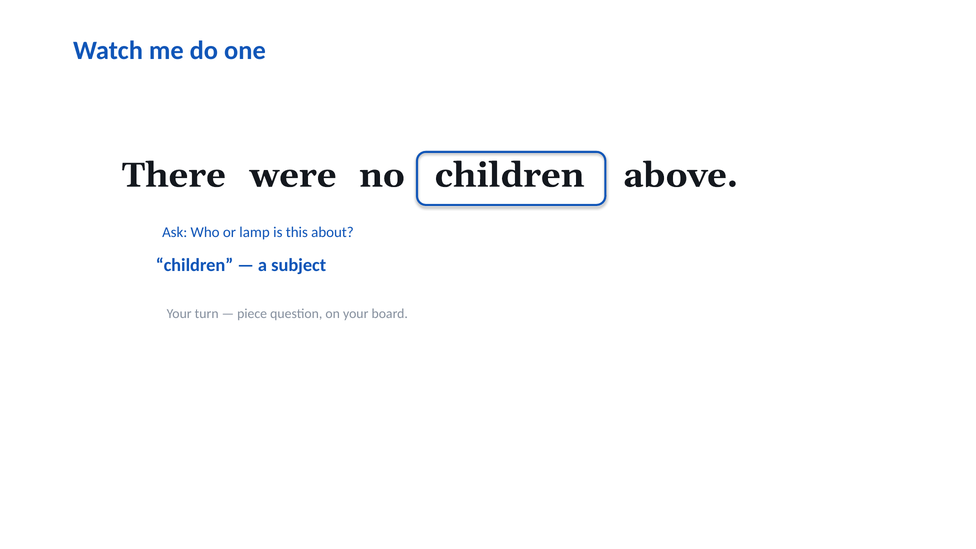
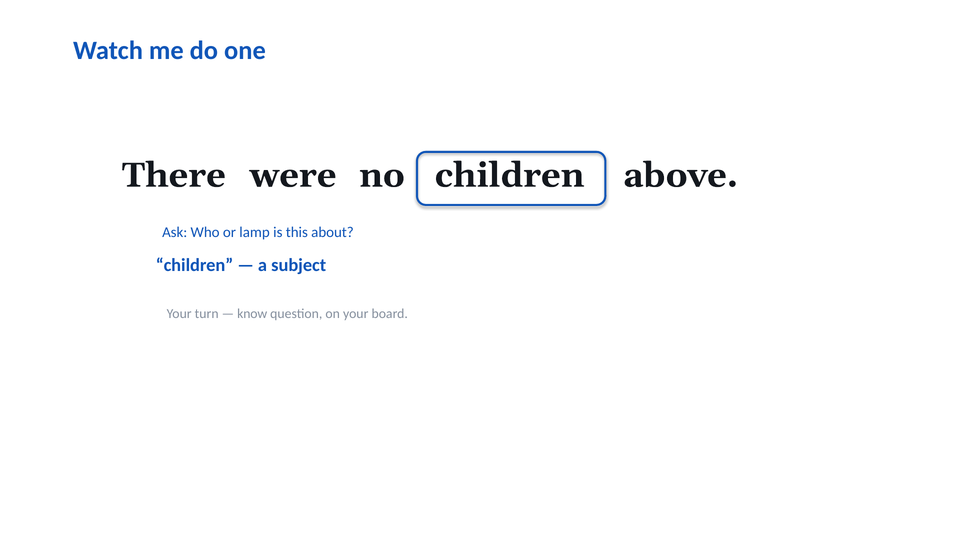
piece: piece -> know (252, 314)
